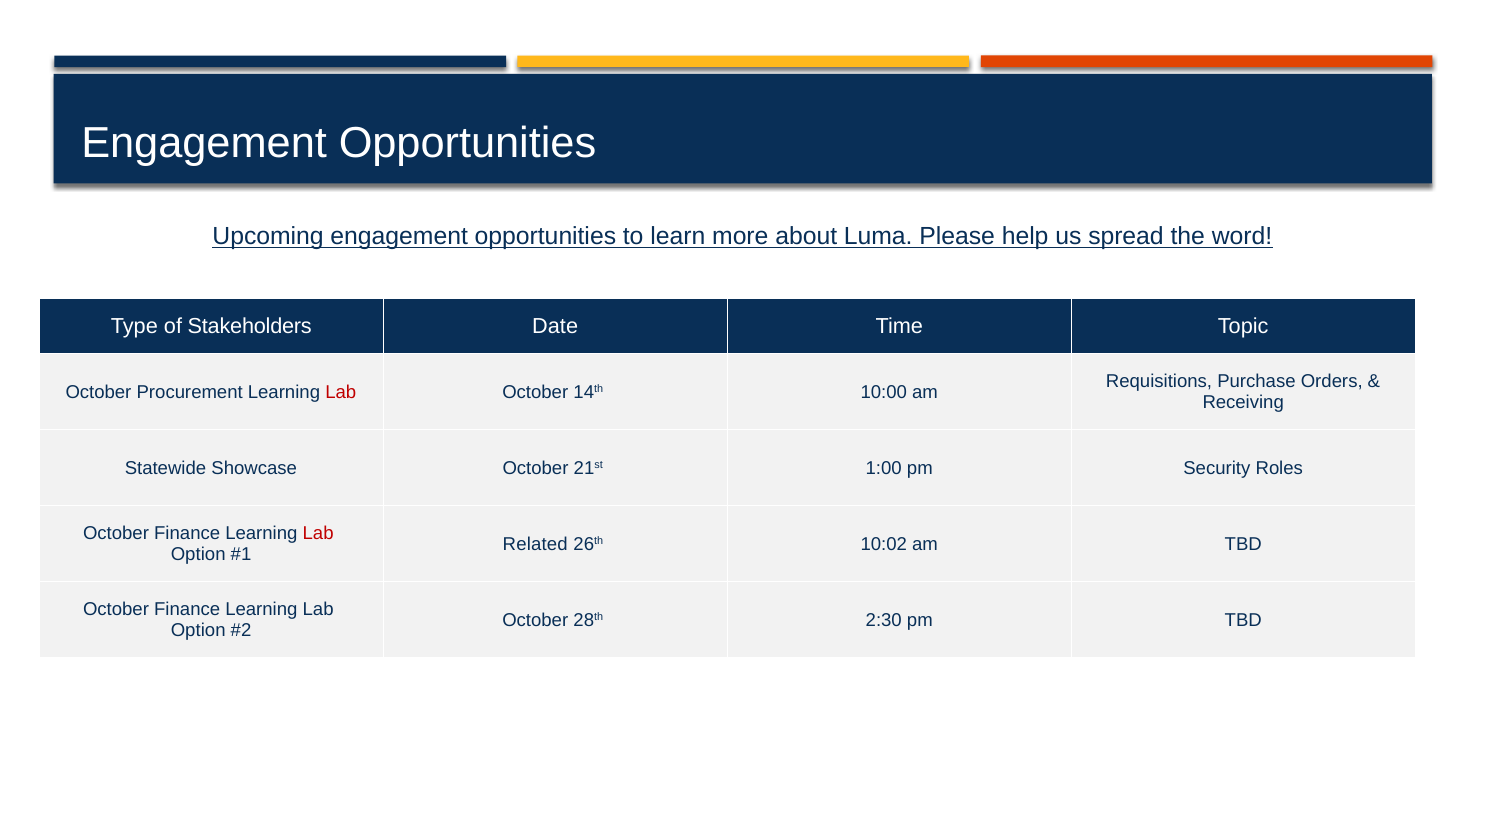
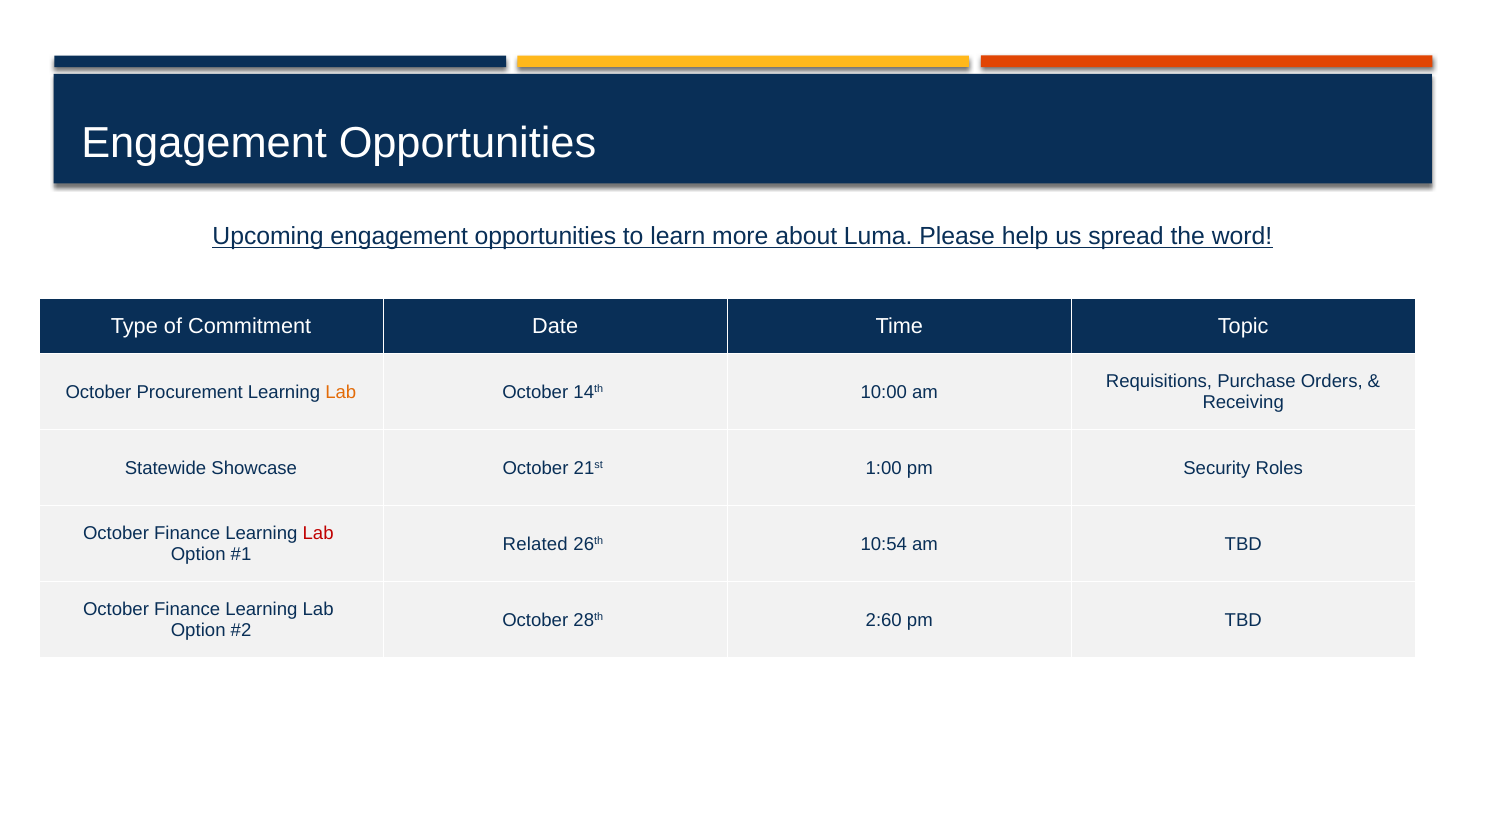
Stakeholders: Stakeholders -> Commitment (250, 327)
Lab colour: red -> orange (341, 392)
10:02: 10:02 -> 10:54 (884, 544)
2:30: 2:30 -> 2:60 (884, 620)
